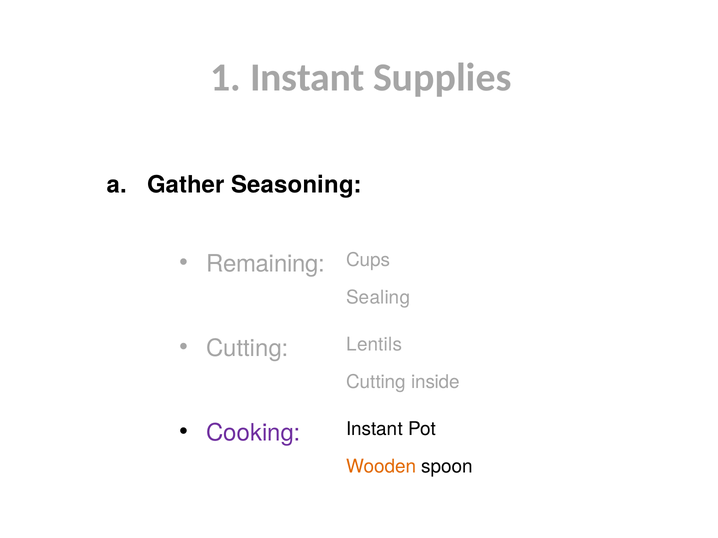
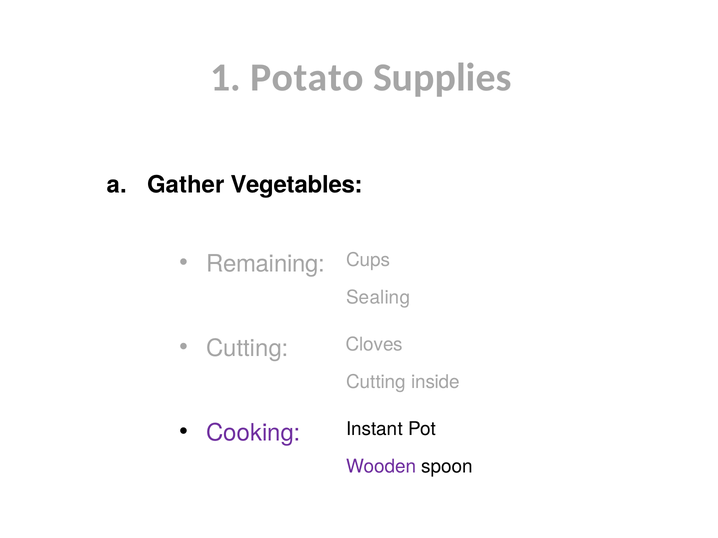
1 Instant: Instant -> Potato (307, 78)
Seasoning: Seasoning -> Vegetables (297, 185)
Lentils: Lentils -> Cloves (374, 345)
Wooden colour: orange -> purple (381, 467)
